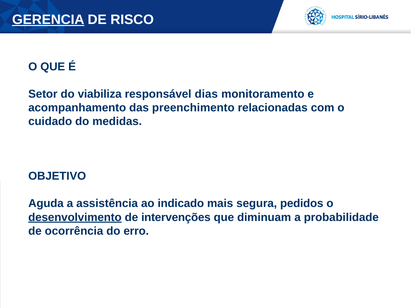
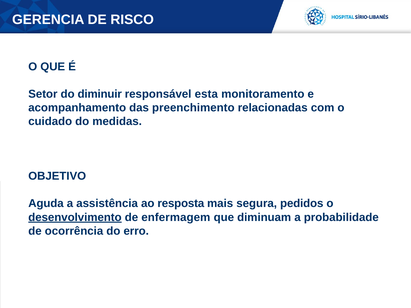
GERENCIA underline: present -> none (48, 20)
viabiliza: viabiliza -> diminuir (100, 94)
dias: dias -> esta (206, 94)
indicado: indicado -> resposta (181, 204)
intervenções: intervenções -> enfermagem (176, 217)
